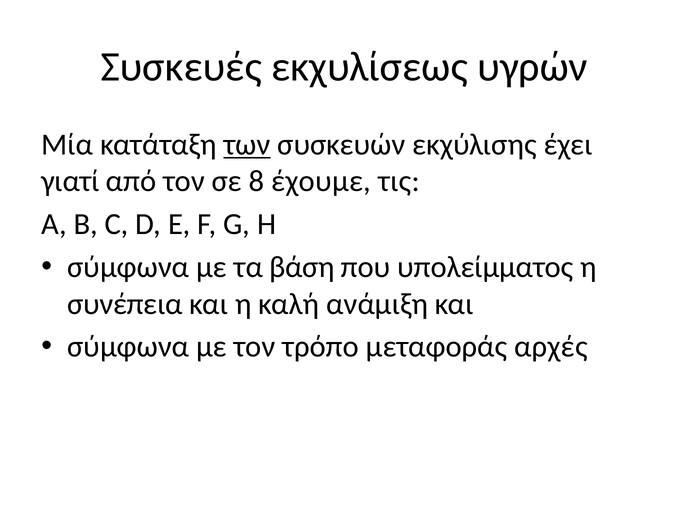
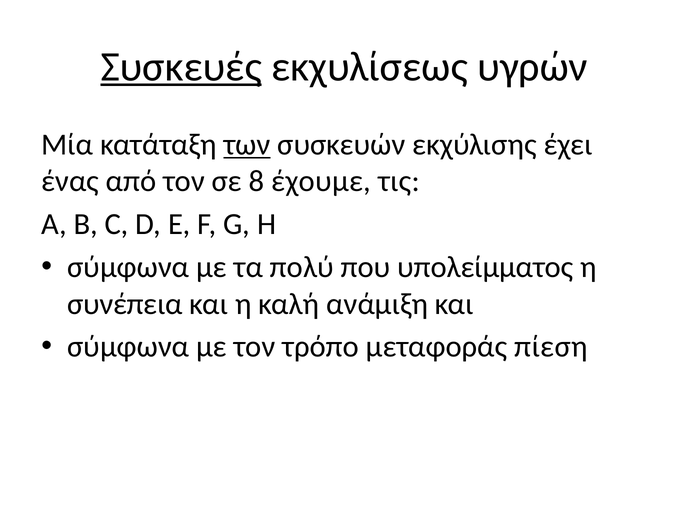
Συσκευές underline: none -> present (181, 67)
γιατί: γιατί -> ένας (70, 181)
βάση: βάση -> πολύ (302, 267)
αρχές: αρχές -> πίεση (551, 347)
